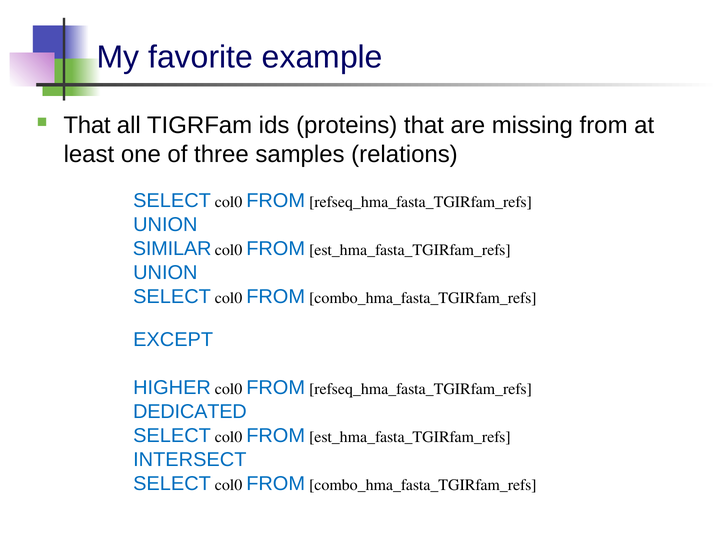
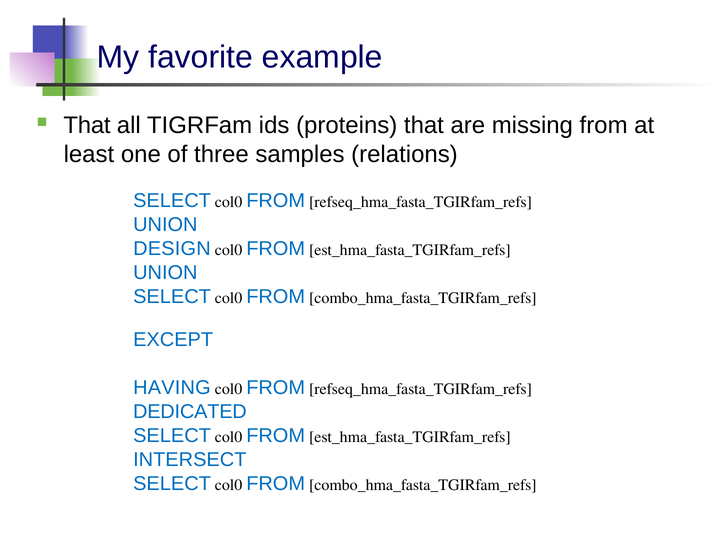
SIMILAR: SIMILAR -> DESIGN (172, 249)
HIGHER: HIGHER -> HAVING (172, 388)
